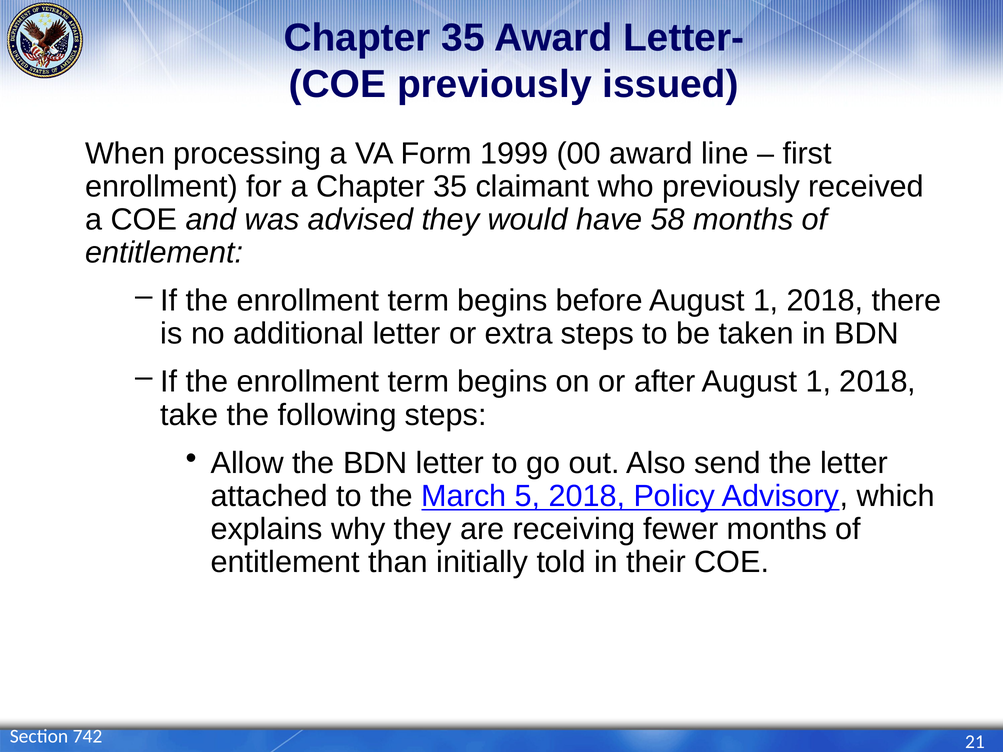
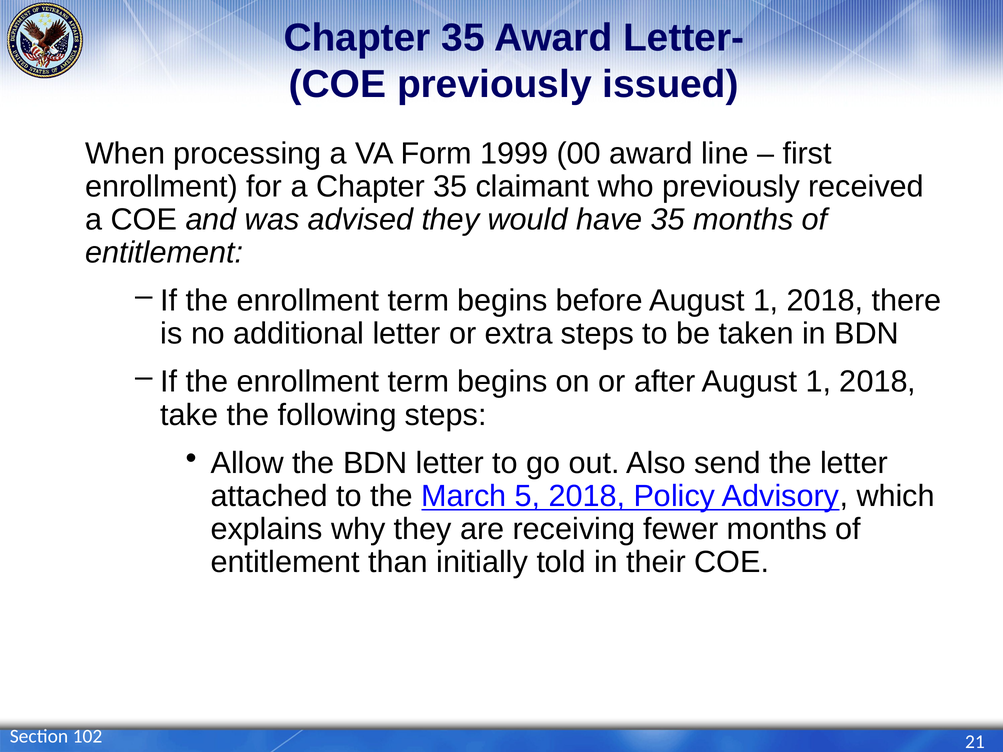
have 58: 58 -> 35 (668, 220)
742: 742 -> 102 (87, 737)
